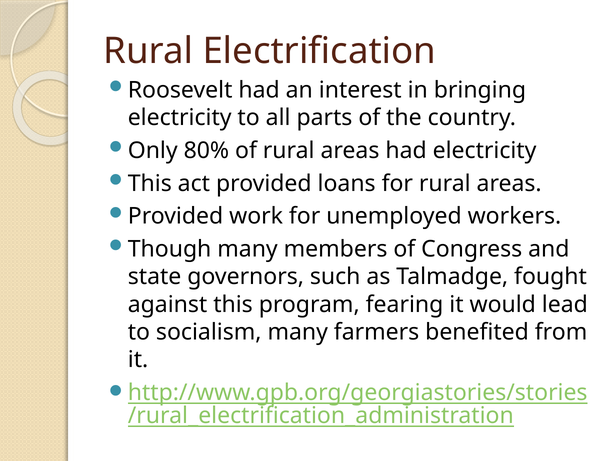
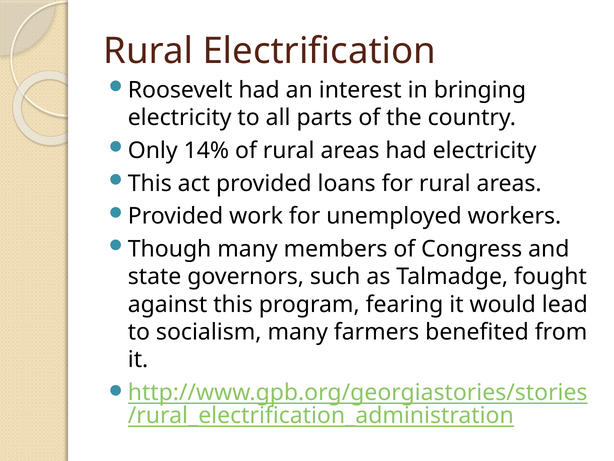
80%: 80% -> 14% (206, 151)
